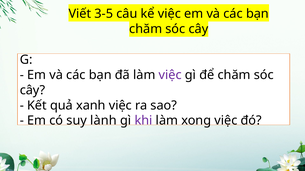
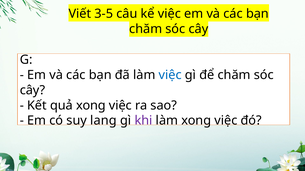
việc colour: purple -> blue (170, 75)
quả xanh: xanh -> xong (91, 106)
lành: lành -> lang (103, 121)
